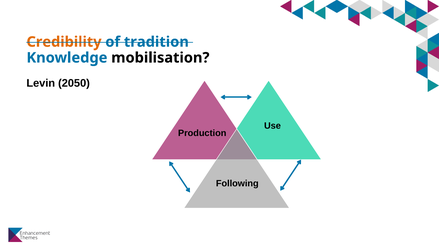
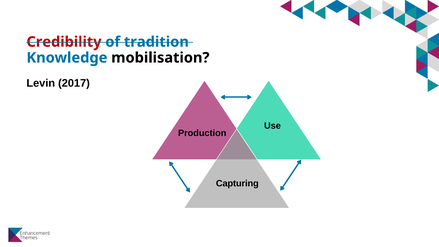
Credibility colour: orange -> red (64, 42)
2050: 2050 -> 2017 (74, 83)
Following: Following -> Capturing (237, 184)
